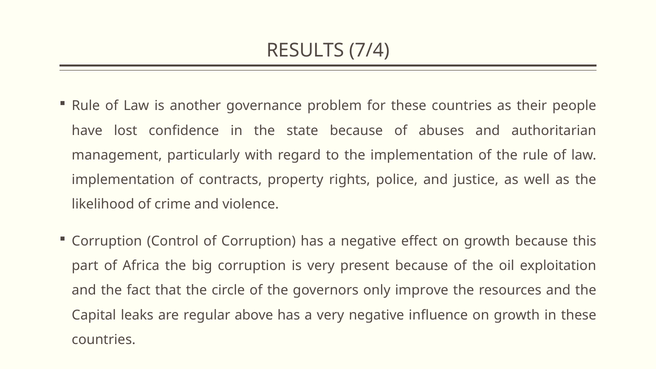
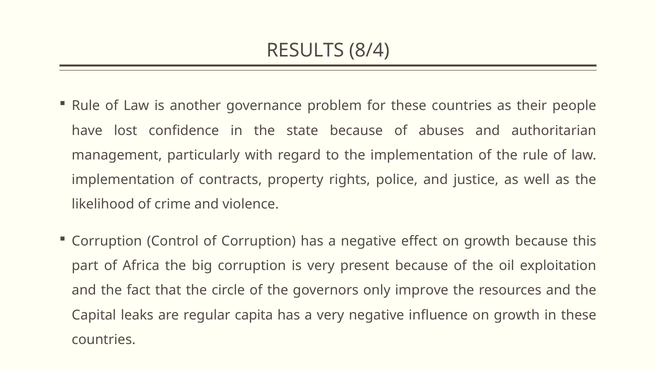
7/4: 7/4 -> 8/4 (369, 50)
above: above -> capita (254, 315)
